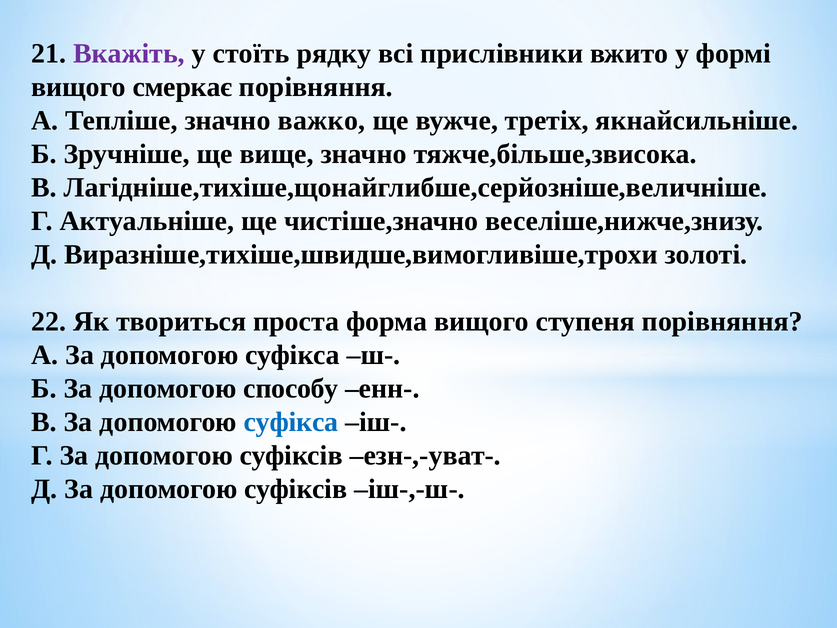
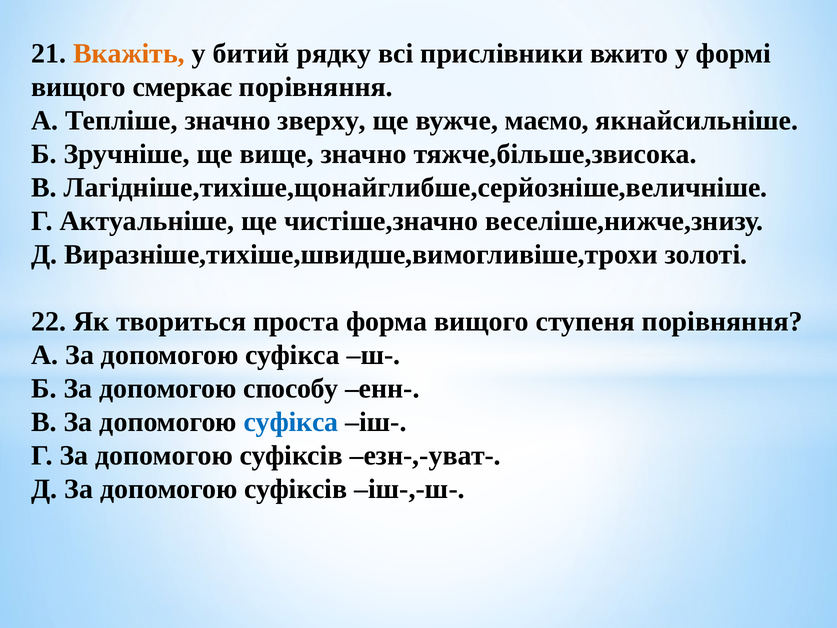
Вкажіть colour: purple -> orange (129, 54)
стоїть: стоїть -> битий (251, 54)
важко: важко -> зверху (322, 120)
третіх: третіх -> маємо (547, 120)
